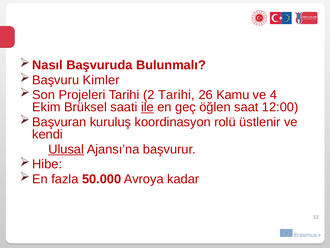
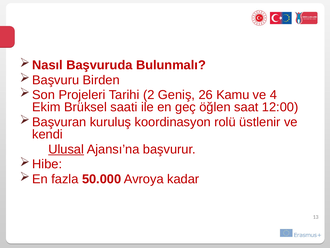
Kimler: Kimler -> Birden (101, 80)
2 Tarihi: Tarihi -> Geniş (176, 95)
ile underline: present -> none (147, 107)
